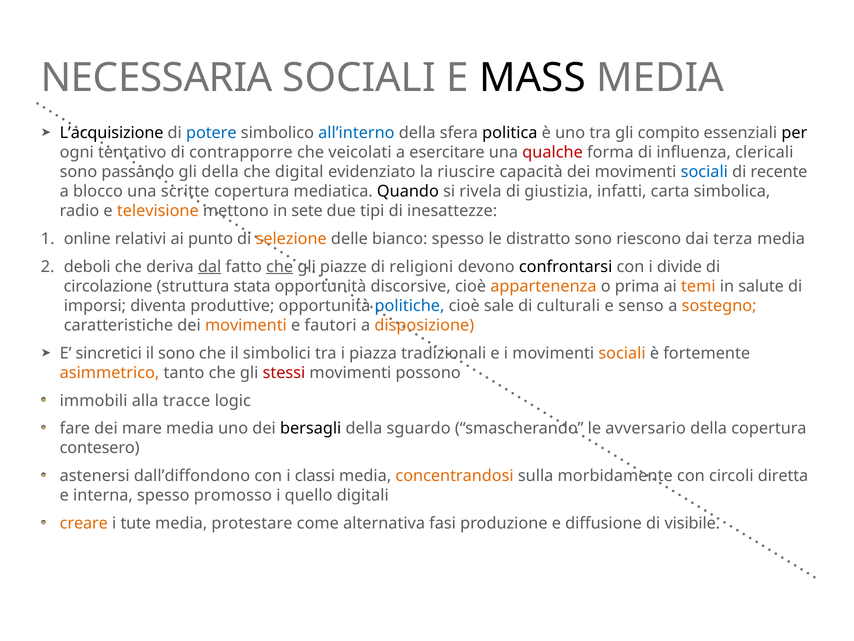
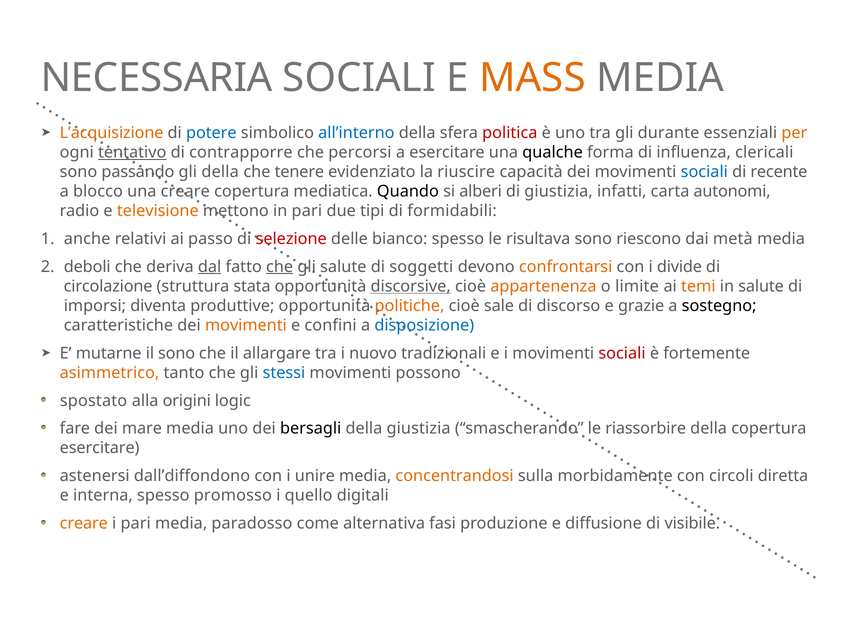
MASS colour: black -> orange (532, 78)
L’acquisizione colour: black -> orange (112, 133)
politica colour: black -> red (510, 133)
compito: compito -> durante (669, 133)
per colour: black -> orange (794, 133)
tentativo underline: none -> present (132, 152)
veicolati: veicolati -> percorsi (360, 152)
qualche colour: red -> black (553, 152)
digital: digital -> tenere (299, 172)
una scritte: scritte -> creare (185, 191)
rivela: rivela -> alberi (481, 191)
simbolica: simbolica -> autonomi (732, 191)
in sete: sete -> pari (307, 211)
inesattezze: inesattezze -> formidabili (452, 211)
online: online -> anche (87, 239)
punto: punto -> passo (210, 239)
selezione colour: orange -> red (291, 239)
distratto: distratto -> risultava (538, 239)
terza: terza -> metà (733, 239)
gli piazze: piazze -> salute (343, 267)
religioni: religioni -> soggetti (421, 267)
confrontarsi colour: black -> orange (566, 267)
discorsive underline: none -> present (411, 286)
prima: prima -> limite (637, 286)
politiche colour: blue -> orange (410, 306)
culturali: culturali -> discorso (568, 306)
senso: senso -> grazie (641, 306)
sostegno colour: orange -> black (719, 306)
fautori: fautori -> confini (331, 325)
disposizione colour: orange -> blue (424, 325)
sincretici: sincretici -> mutarne (109, 353)
simbolici: simbolici -> allargare (277, 353)
piazza: piazza -> nuovo (373, 353)
sociali colour: orange -> red (622, 353)
stessi colour: red -> blue (284, 372)
immobili: immobili -> spostato (94, 400)
tracce: tracce -> origini (187, 400)
della sguardo: sguardo -> giustizia (419, 428)
avversario: avversario -> riassorbire (646, 428)
contesero: contesero -> esercitare (100, 448)
classi: classi -> unire (315, 476)
i tute: tute -> pari (136, 523)
protestare: protestare -> paradosso (252, 523)
